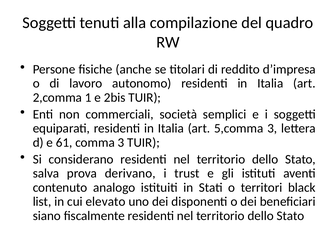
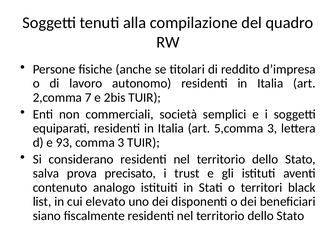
1: 1 -> 7 (88, 97)
61: 61 -> 93 (64, 142)
derivano: derivano -> precisato (130, 173)
